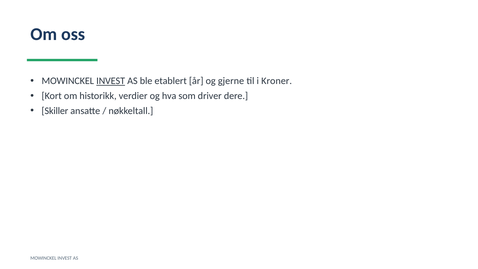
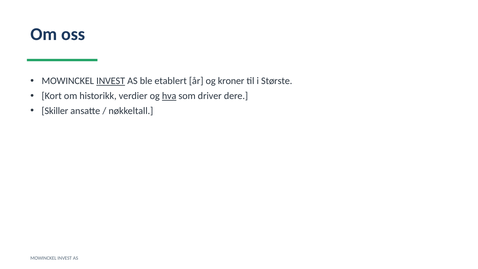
gjerne: gjerne -> kroner (231, 81)
Kroner: Kroner -> Største (277, 81)
hva underline: none -> present (169, 96)
